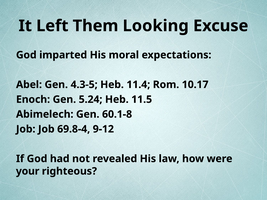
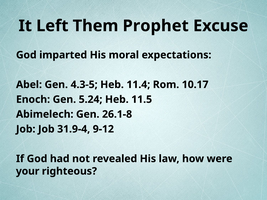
Looking: Looking -> Prophet (156, 26)
60.1-8: 60.1-8 -> 26.1-8 (117, 114)
69.8-4: 69.8-4 -> 31.9-4 (74, 129)
